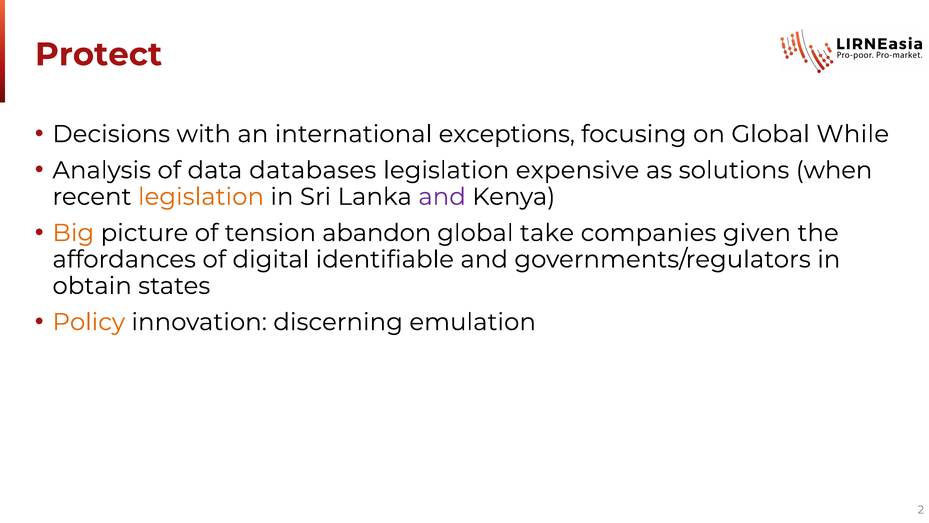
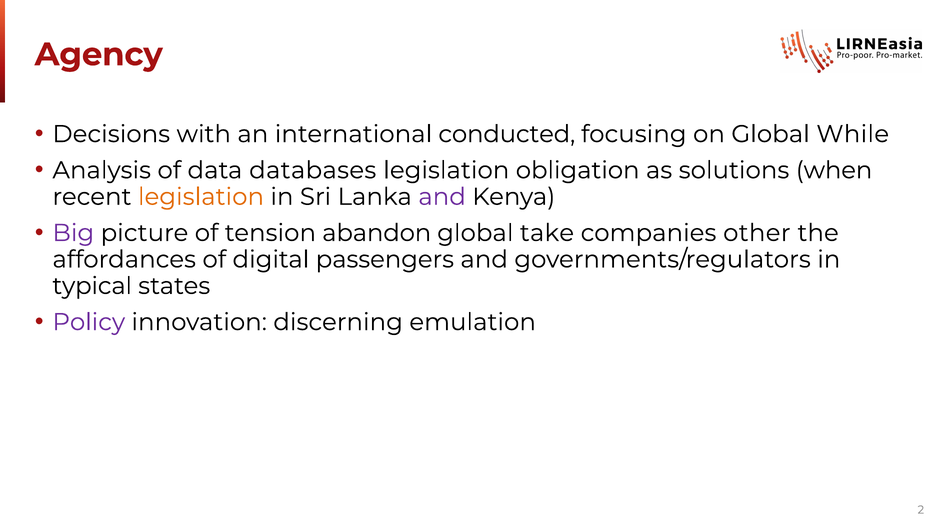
Protect: Protect -> Agency (99, 54)
exceptions: exceptions -> conducted (507, 134)
expensive: expensive -> obligation (578, 170)
Big colour: orange -> purple (73, 233)
given: given -> other (757, 233)
identifiable: identifiable -> passengers (385, 259)
obtain: obtain -> typical (92, 286)
Policy colour: orange -> purple (89, 322)
